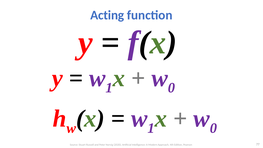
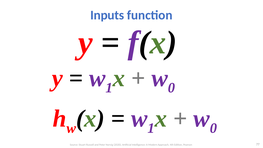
Acting: Acting -> Inputs (107, 15)
